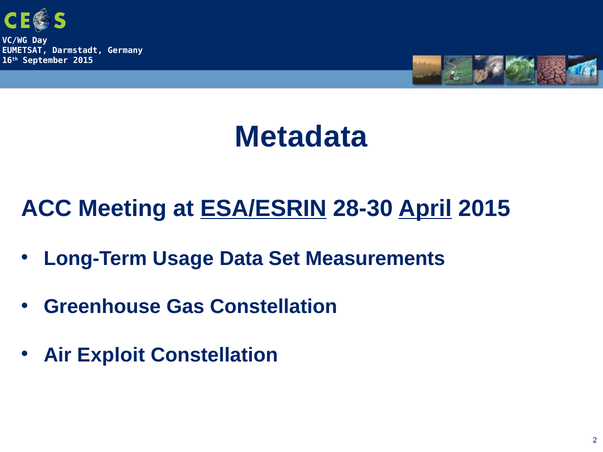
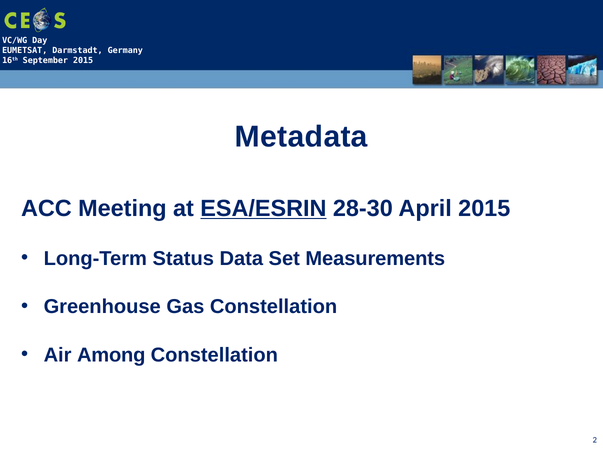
April underline: present -> none (425, 209)
Usage: Usage -> Status (183, 259)
Exploit: Exploit -> Among (111, 355)
